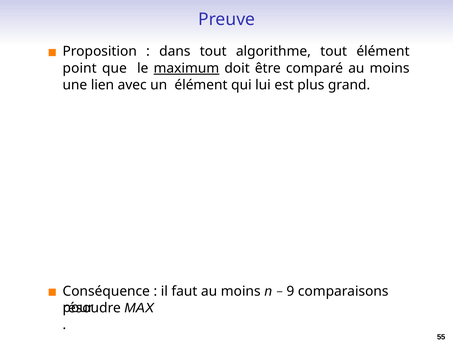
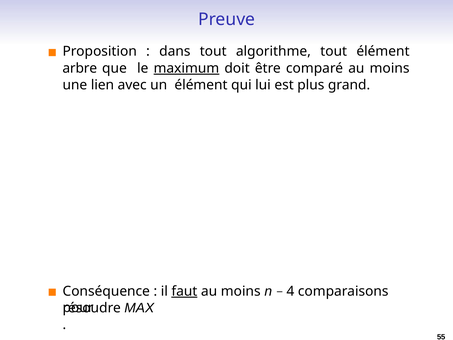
point: point -> arbre (80, 68)
faut underline: none -> present (184, 291)
9: 9 -> 4 (290, 291)
